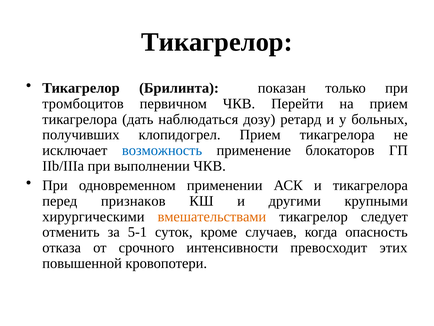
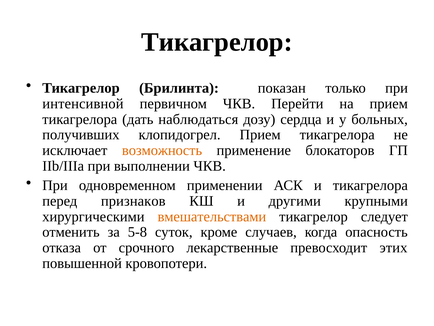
тромбоцитов: тромбоцитов -> интенсивной (83, 103)
ретард: ретард -> сердца (301, 119)
возможность colour: blue -> orange (162, 150)
5-1: 5-1 -> 5-8 (137, 232)
интенсивности: интенсивности -> лекарственные (232, 247)
